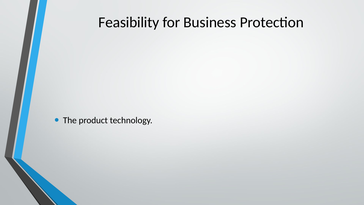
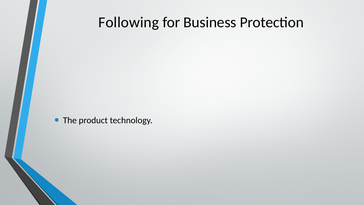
Feasibility: Feasibility -> Following (129, 22)
